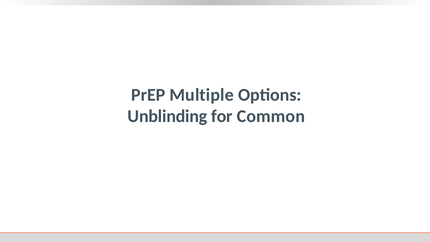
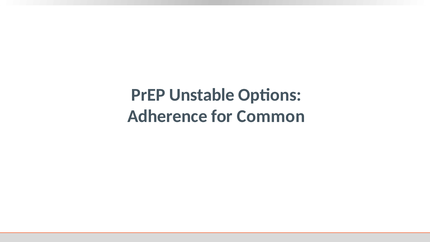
Multiple: Multiple -> Unstable (202, 95)
Unblinding: Unblinding -> Adherence (167, 116)
